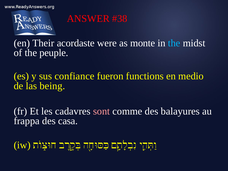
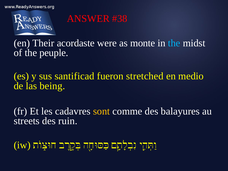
confiance: confiance -> santificad (74, 76)
functions: functions -> stretched (145, 76)
sont colour: pink -> yellow (101, 111)
frappa: frappa -> streets (27, 121)
casa: casa -> ruin (68, 121)
